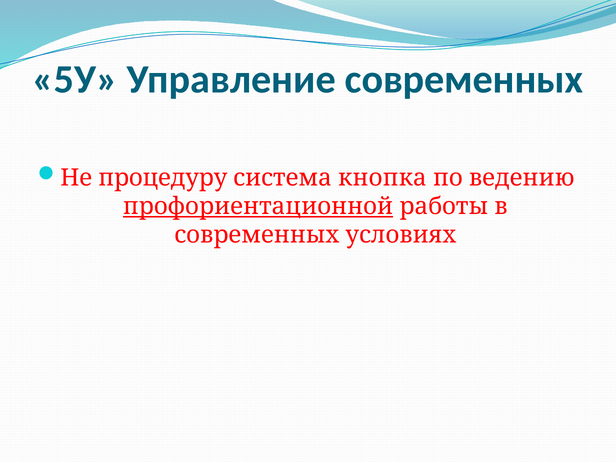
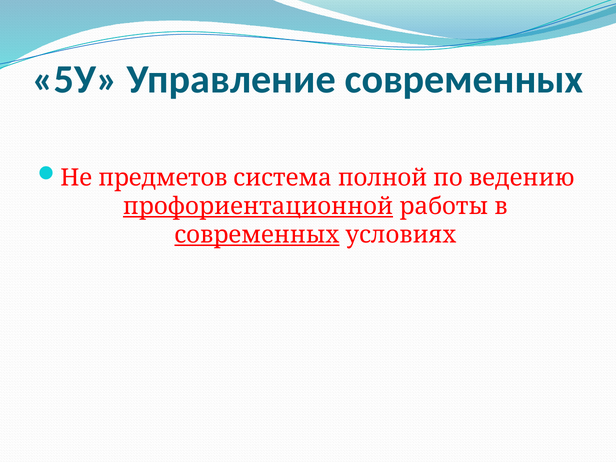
процедуру: процедуру -> предметов (163, 178)
кнопка: кнопка -> полной (383, 178)
современных underline: none -> present (257, 235)
